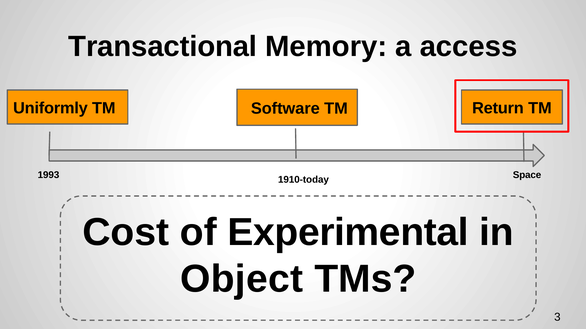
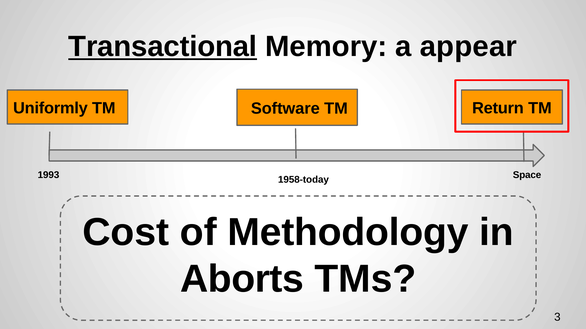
Transactional underline: none -> present (163, 47)
access: access -> appear (468, 47)
1910-today: 1910-today -> 1958-today (303, 180)
Experimental: Experimental -> Methodology (348, 233)
Object: Object -> Aborts (242, 280)
